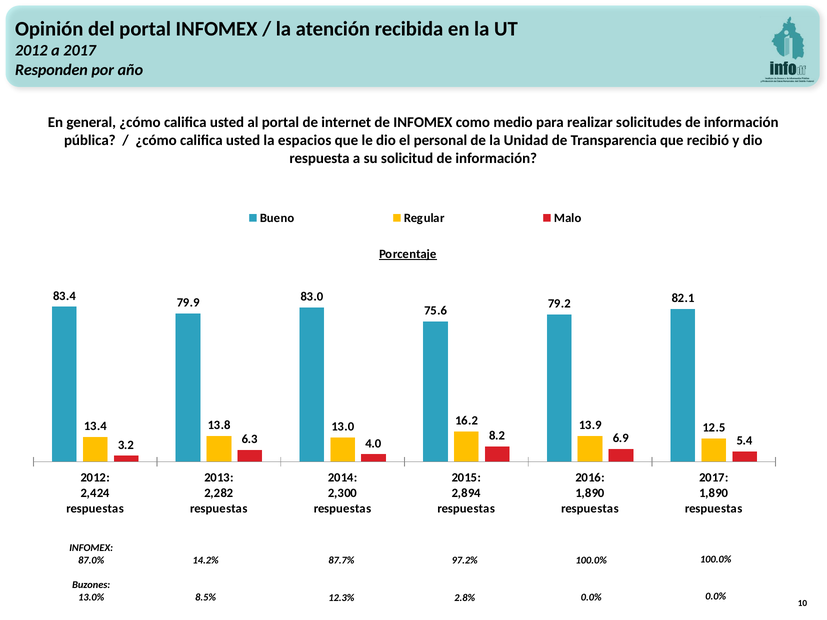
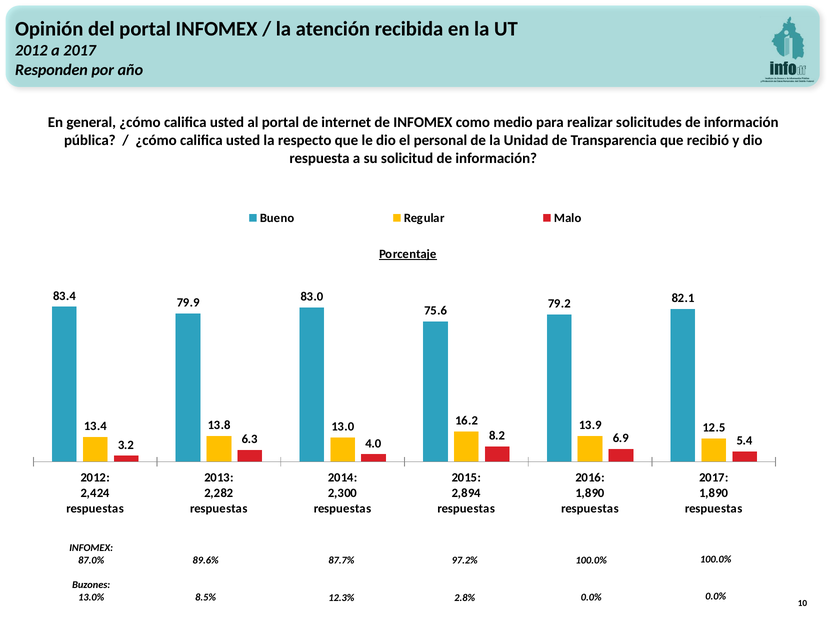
espacios: espacios -> respecto (305, 140)
14.2%: 14.2% -> 89.6% (206, 560)
